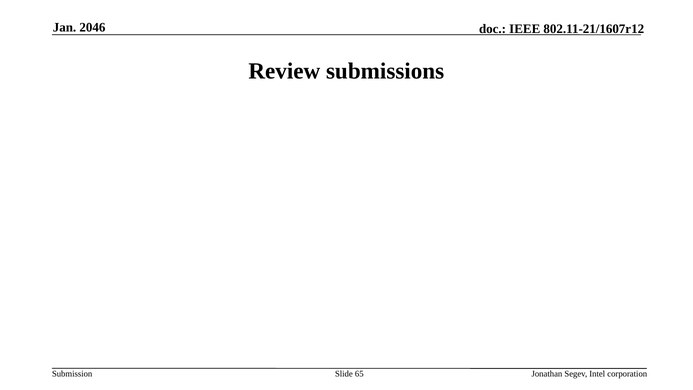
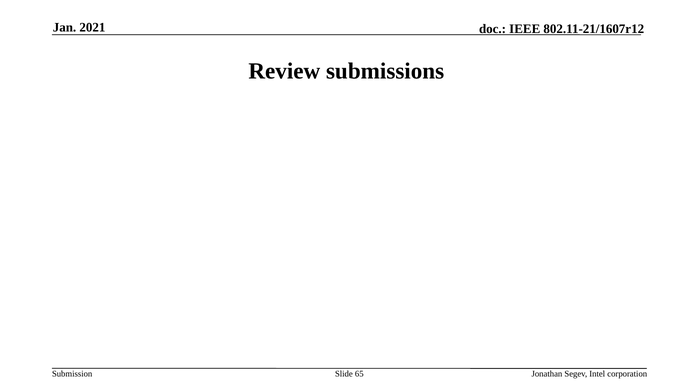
2046: 2046 -> 2021 (92, 28)
